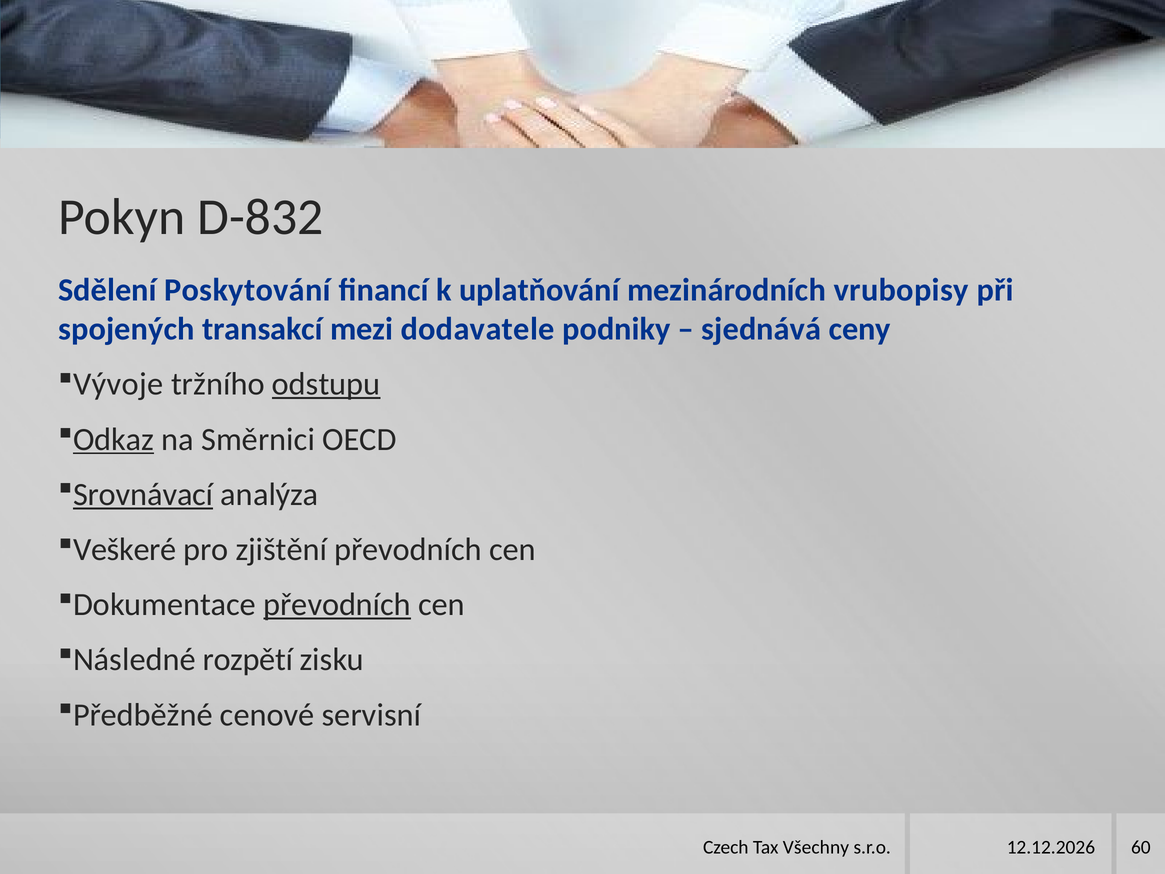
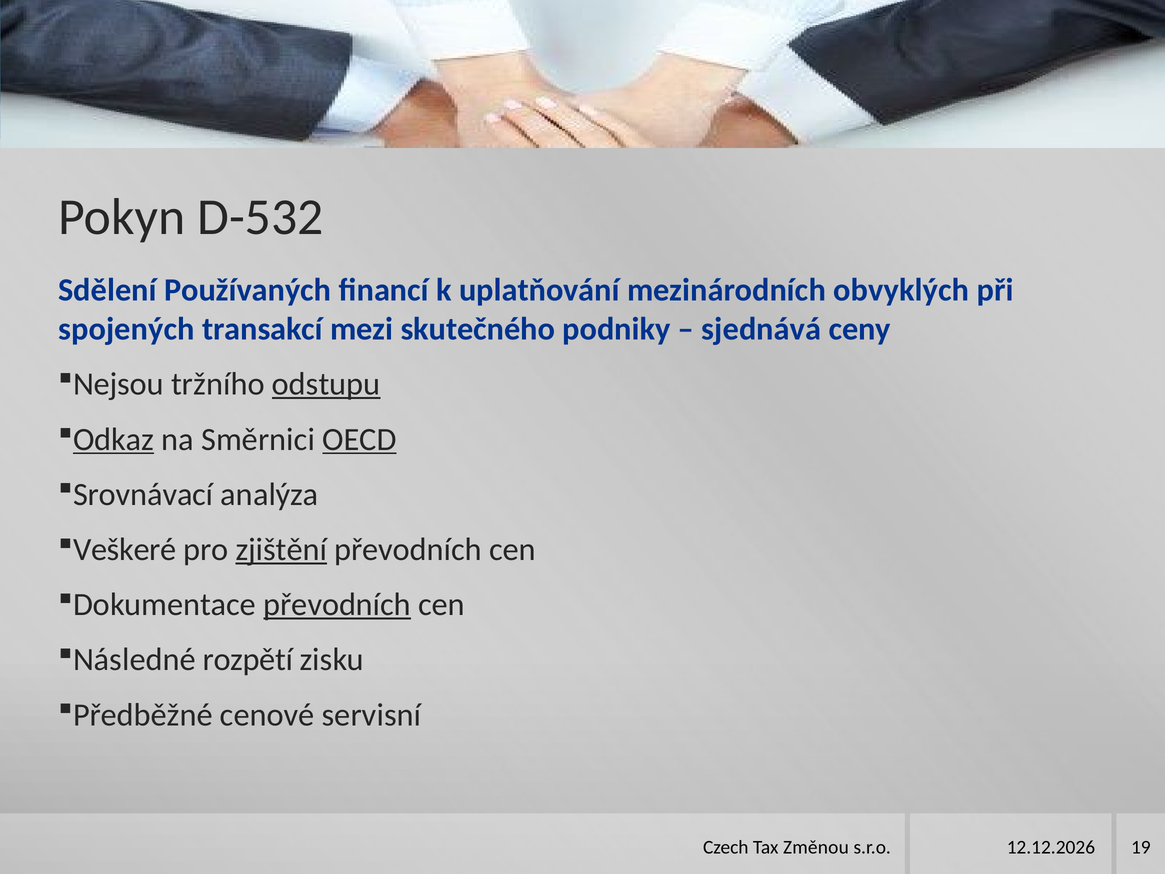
D-832: D-832 -> D-532 (260, 217)
Poskytování: Poskytování -> Používaných (248, 290)
vrubopisy: vrubopisy -> obvyklých (901, 290)
dodavatele: dodavatele -> skutečného (478, 329)
Vývoje: Vývoje -> Nejsou (119, 384)
OECD underline: none -> present (359, 439)
Srovnávací underline: present -> none (143, 494)
zjištění underline: none -> present (281, 549)
Všechny: Všechny -> Změnou (816, 847)
60: 60 -> 19 (1141, 847)
